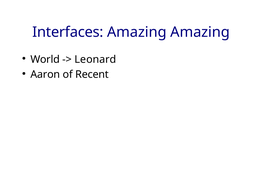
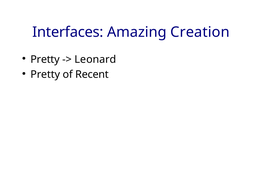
Amazing Amazing: Amazing -> Creation (200, 32)
World: World -> Pretty (45, 60)
Aaron: Aaron -> Pretty (45, 75)
